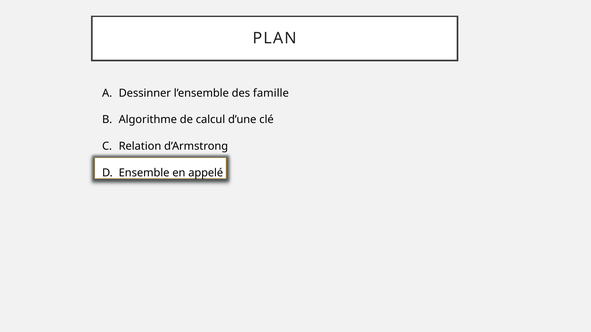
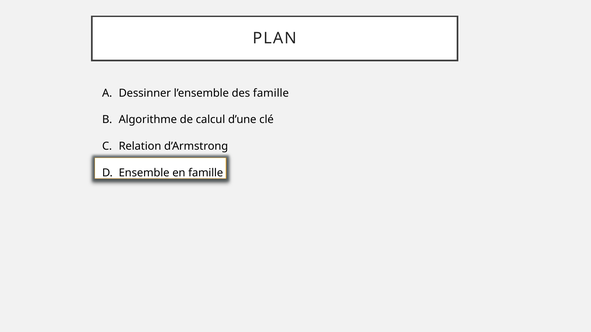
en appelé: appelé -> famille (206, 173)
